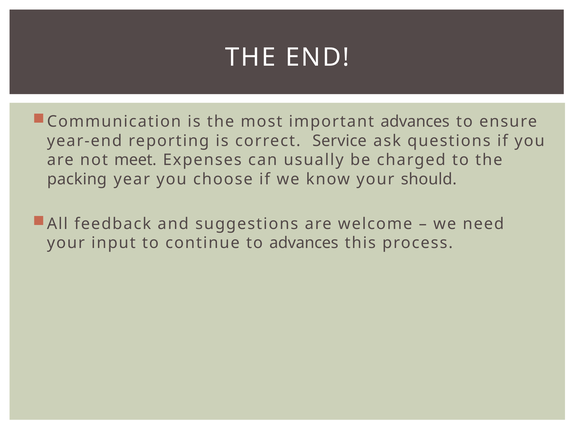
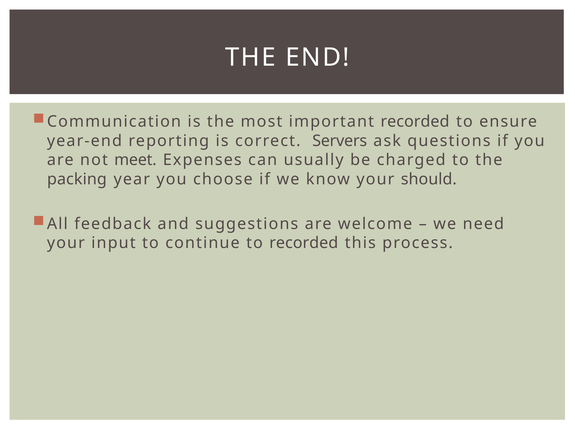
important advances: advances -> recorded (415, 122)
Service: Service -> Servers (340, 141)
to advances: advances -> recorded (304, 243)
